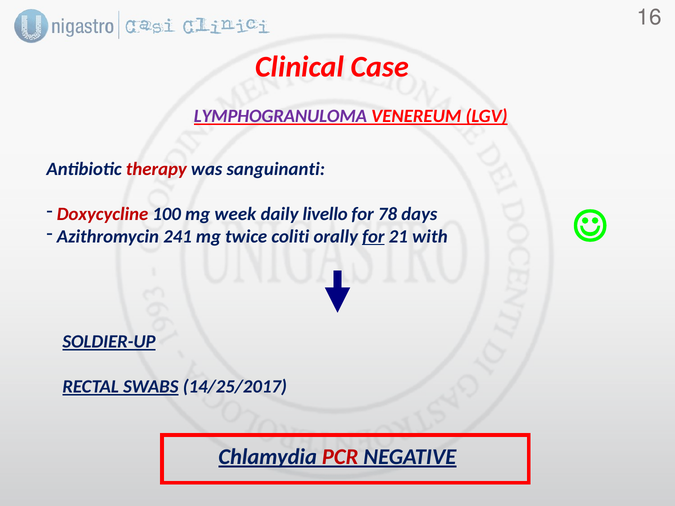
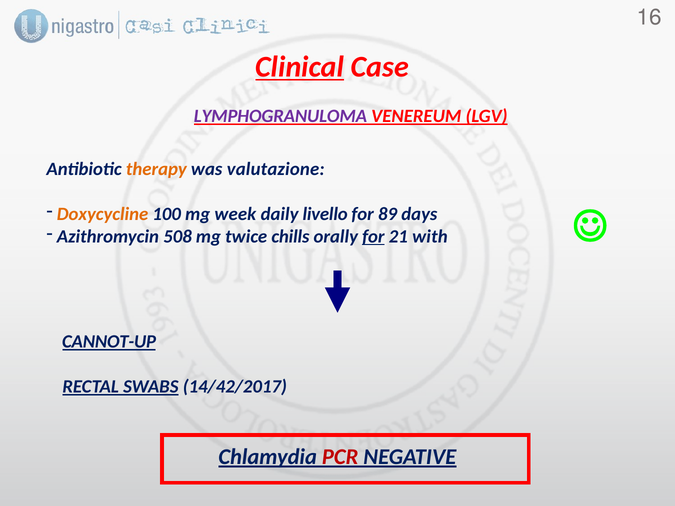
Clinical underline: none -> present (300, 67)
therapy colour: red -> orange (156, 169)
sanguinanti: sanguinanti -> valutazione (276, 169)
Doxycycline colour: red -> orange (103, 214)
78: 78 -> 89 (388, 214)
241: 241 -> 508 (178, 237)
coliti: coliti -> chills (290, 237)
SOLDIER-UP: SOLDIER-UP -> CANNOT-UP (109, 342)
14/25/2017: 14/25/2017 -> 14/42/2017 (235, 387)
